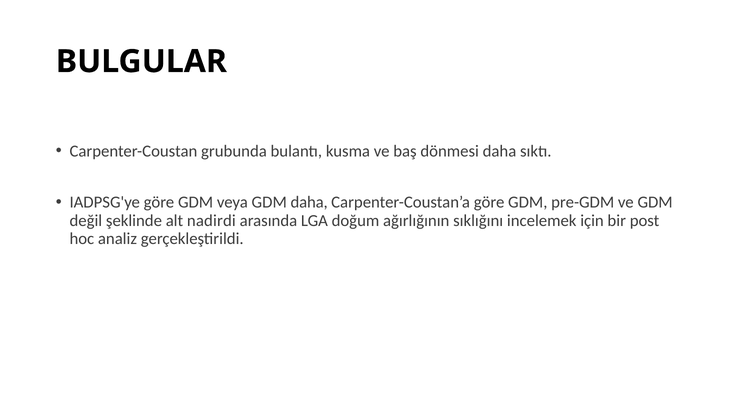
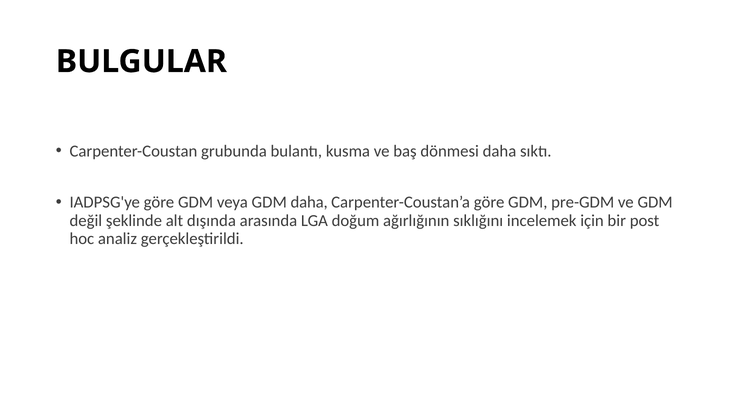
nadirdi: nadirdi -> dışında (211, 220)
